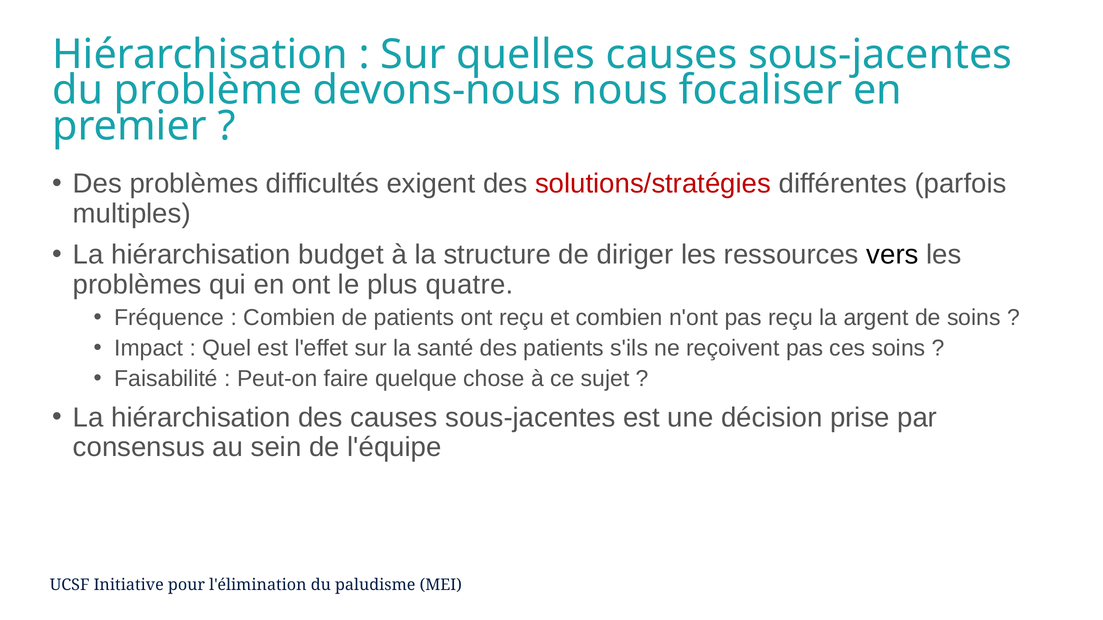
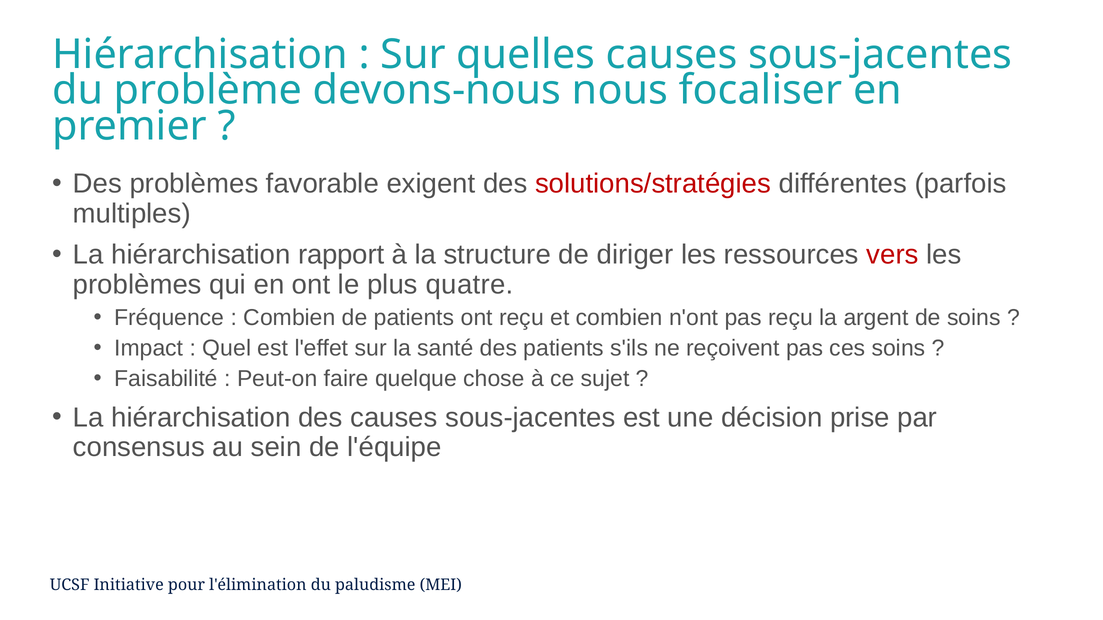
difficultés: difficultés -> favorable (322, 184)
budget: budget -> rapport (341, 255)
vers colour: black -> red (893, 255)
